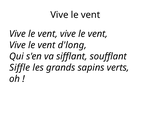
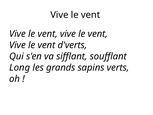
d'long: d'long -> d'verts (72, 45)
Siffle: Siffle -> Long (20, 67)
